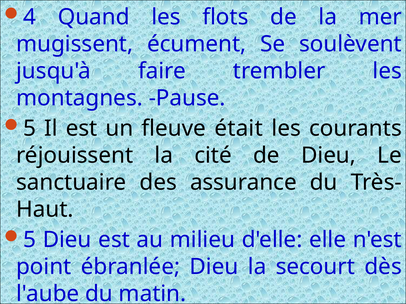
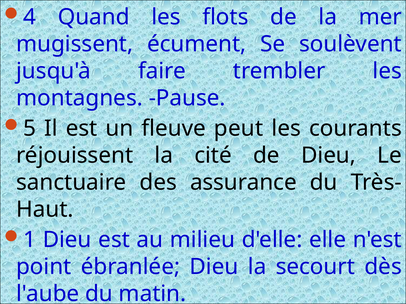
était: était -> peut (239, 129)
5: 5 -> 1 (30, 240)
